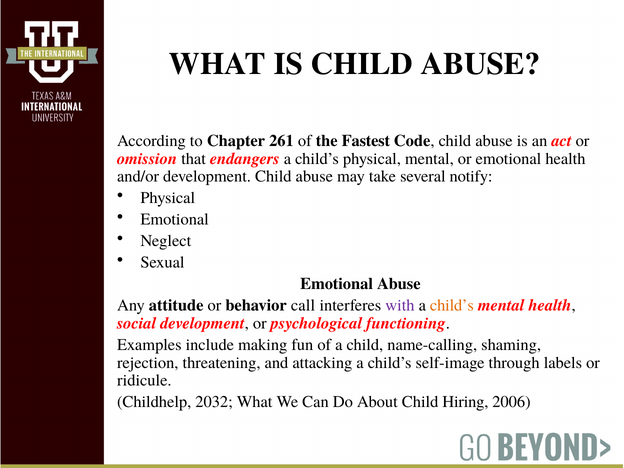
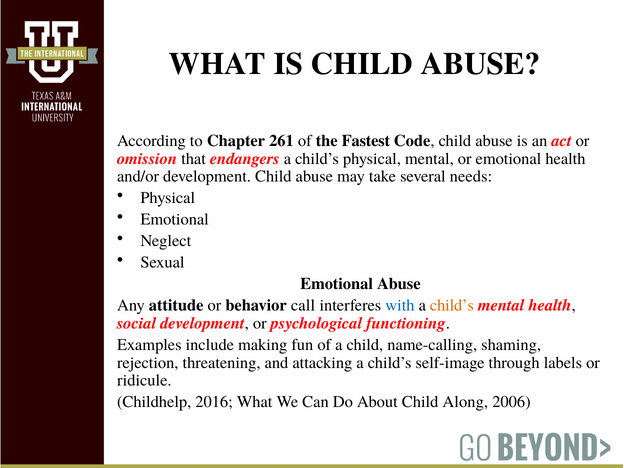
notify: notify -> needs (471, 176)
with colour: purple -> blue (400, 306)
2032: 2032 -> 2016 (214, 402)
Hiring: Hiring -> Along (465, 402)
